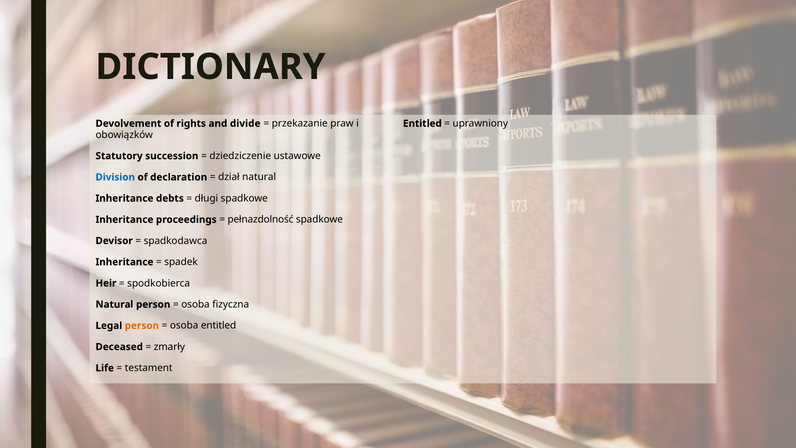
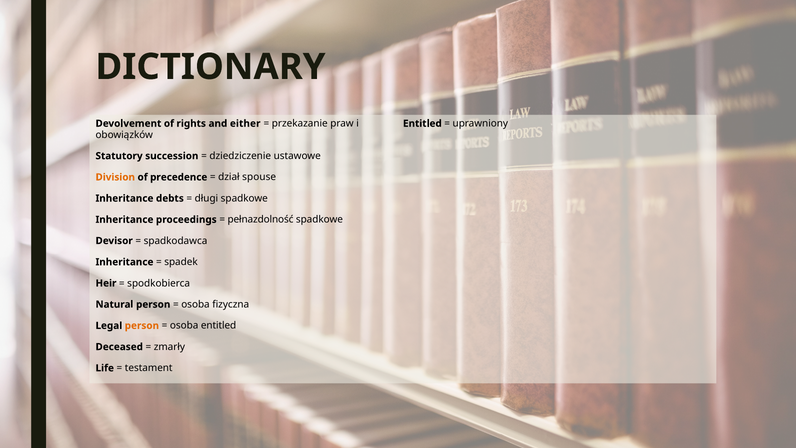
divide: divide -> either (245, 123)
Division colour: blue -> orange (115, 177)
declaration: declaration -> precedence (179, 177)
dział natural: natural -> spouse (259, 177)
